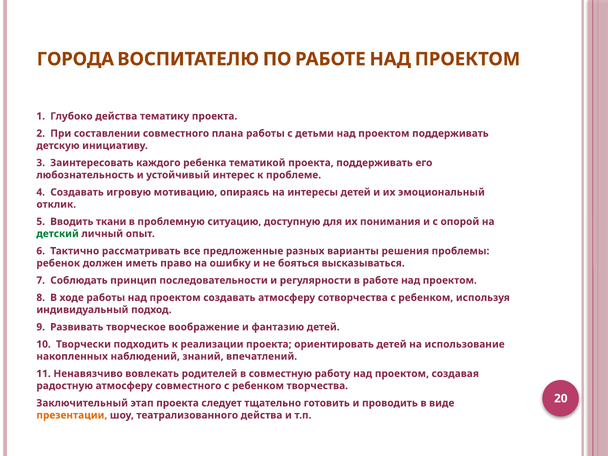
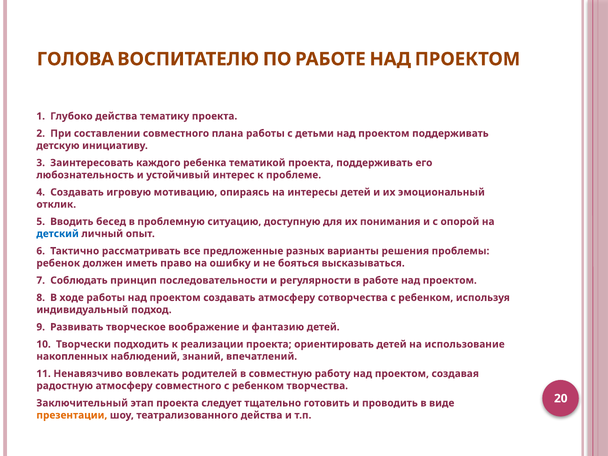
ГОРОДА: ГОРОДА -> ГОЛОВА (75, 59)
ткани: ткани -> бесед (111, 222)
детский colour: green -> blue (58, 234)
